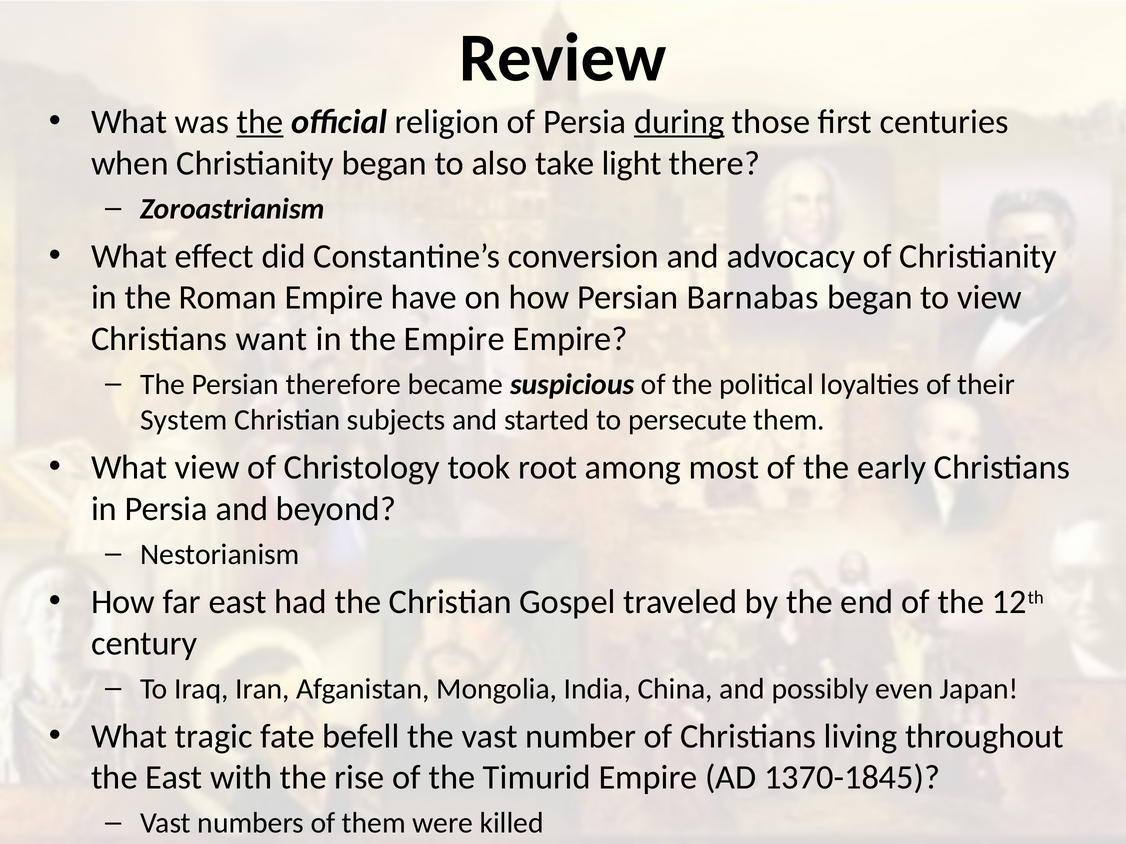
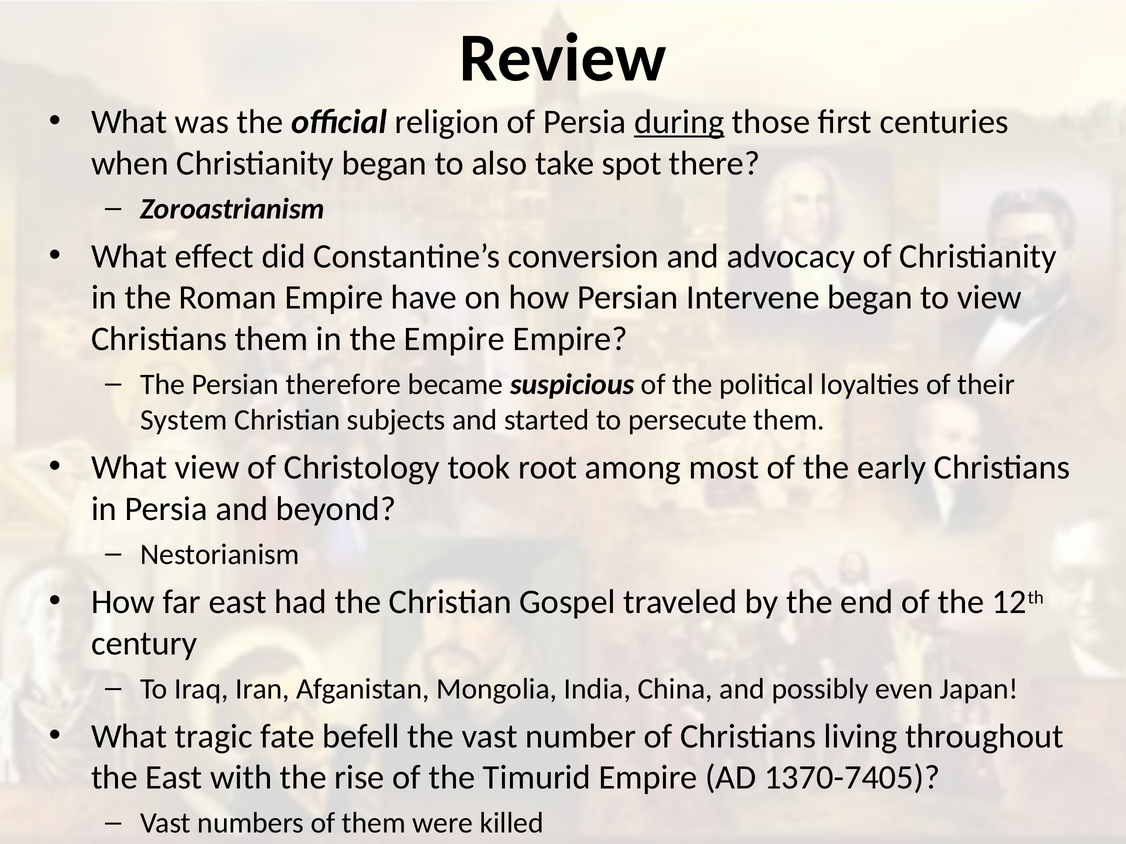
the underline: present -> none (260, 122)
light: light -> spot (632, 163)
Barnabas: Barnabas -> Intervene (753, 298)
Christians want: want -> them (272, 339)
1370-1845: 1370-1845 -> 1370-7405 (852, 778)
